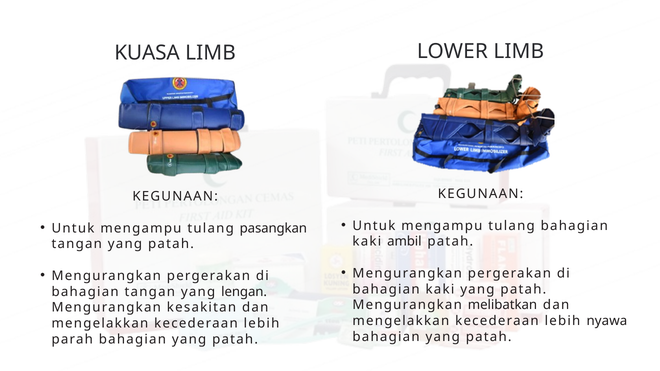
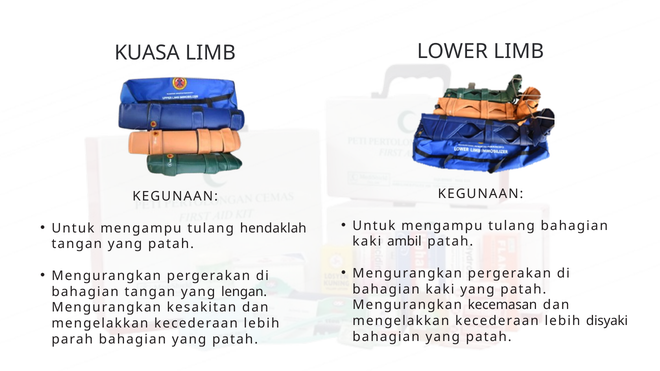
pasangkan: pasangkan -> hendaklah (273, 228)
melibatkan: melibatkan -> kecemasan (502, 305)
nyawa: nyawa -> disyaki (607, 321)
